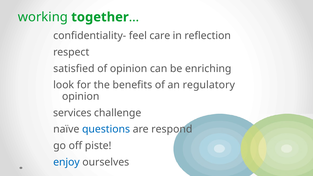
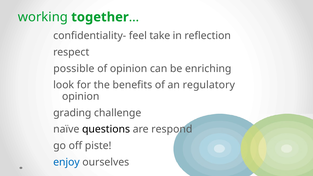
care: care -> take (160, 36)
satisfied: satisfied -> possible (74, 69)
services: services -> grading (72, 113)
questions colour: blue -> black (106, 129)
